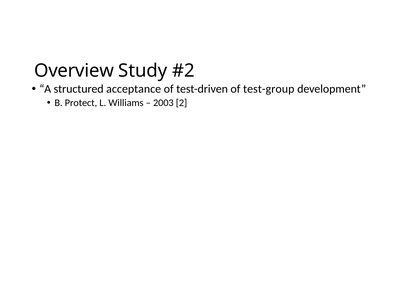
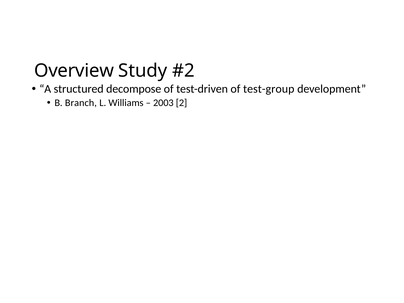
acceptance: acceptance -> decompose (134, 89)
Protect: Protect -> Branch (81, 103)
